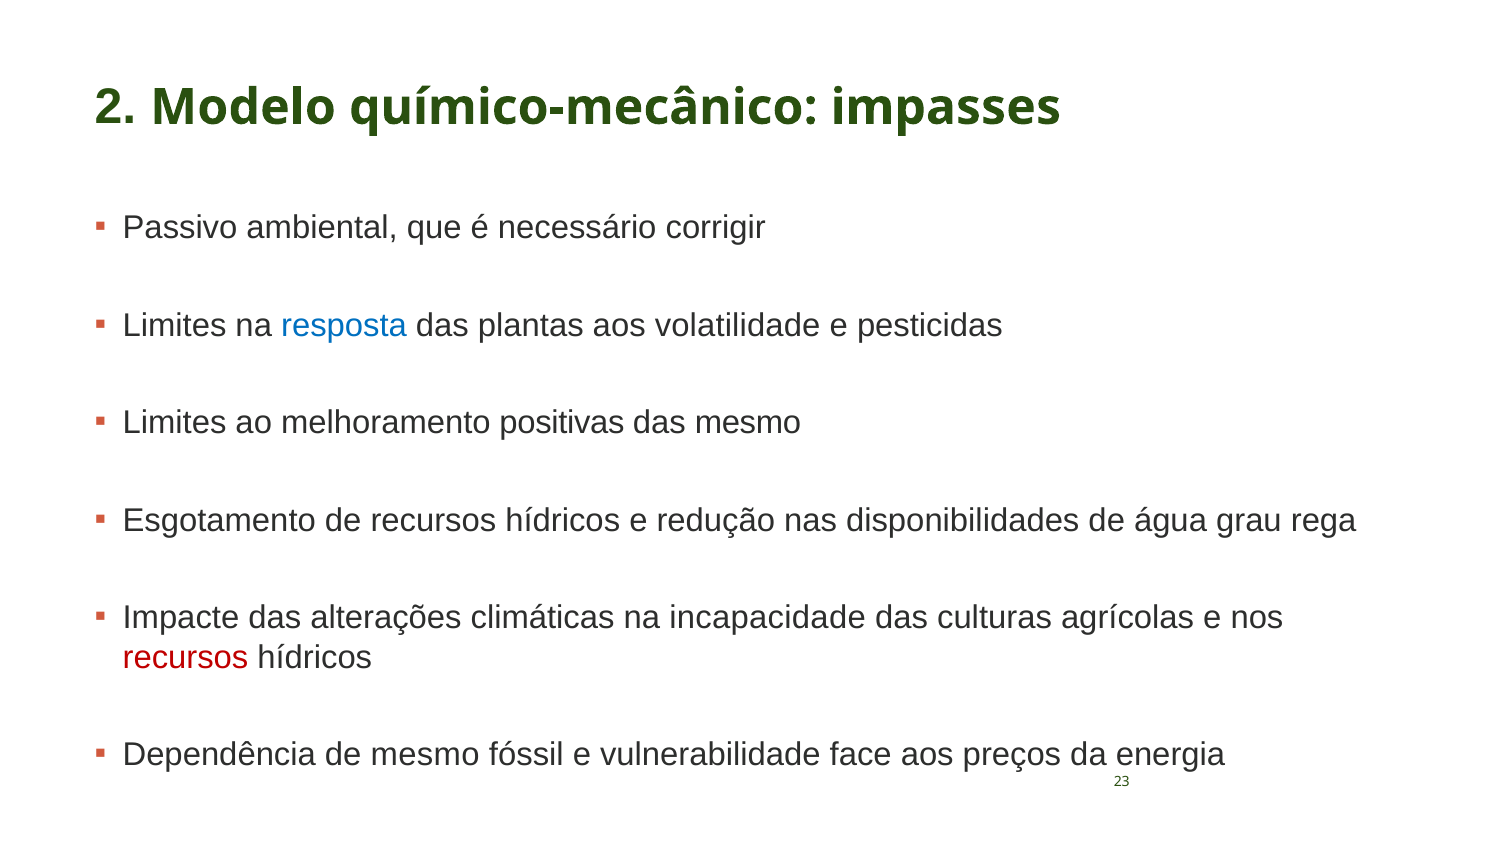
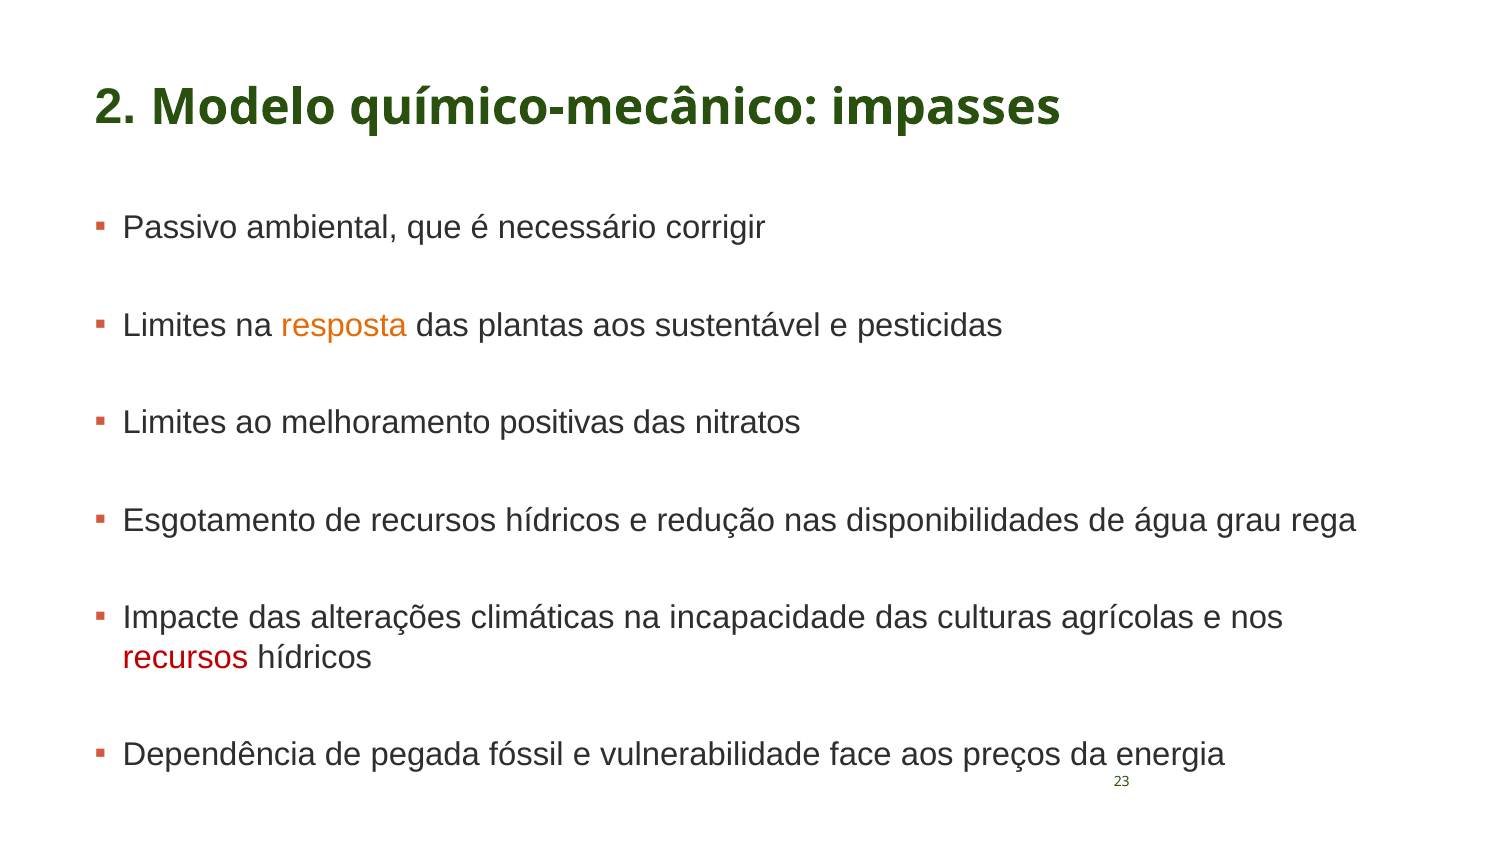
resposta colour: blue -> orange (344, 325)
volatilidade: volatilidade -> sustentável (738, 325)
das mesmo: mesmo -> nitratos (748, 423)
de mesmo: mesmo -> pegada (425, 755)
